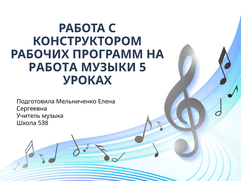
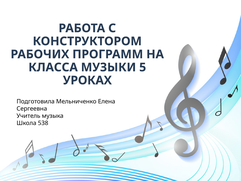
РАБОТА: РАБОТА -> КЛАССА (53, 67)
